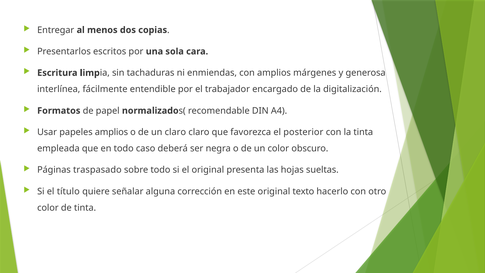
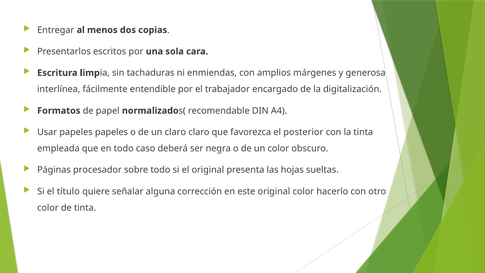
papeles amplios: amplios -> papeles (111, 132)
traspasado: traspasado -> procesador (97, 170)
original texto: texto -> color (303, 191)
